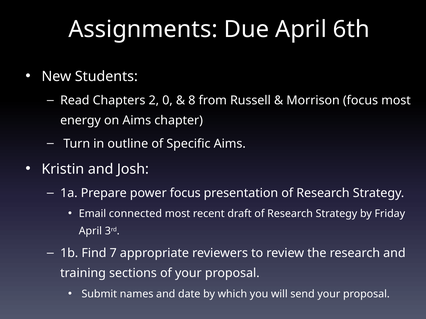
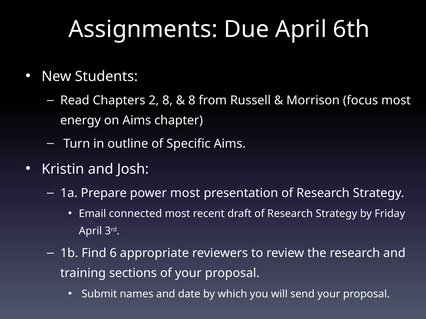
2 0: 0 -> 8 (168, 101)
power focus: focus -> most (185, 193)
7: 7 -> 6 (113, 253)
